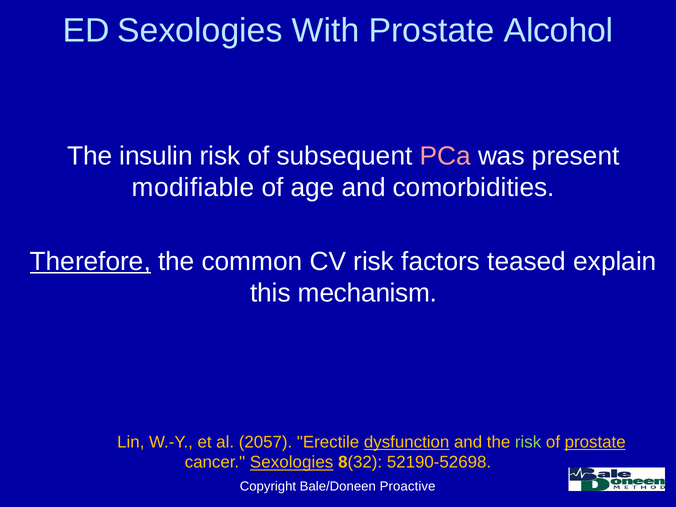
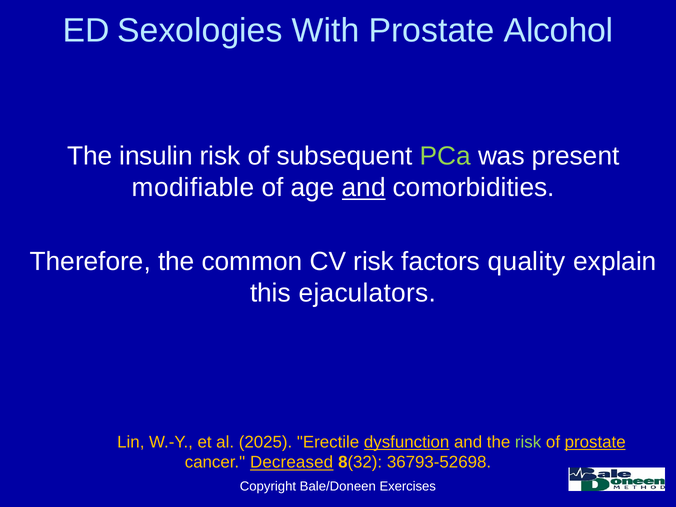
PCa colour: pink -> light green (445, 156)
and underline: none -> present (364, 188)
Therefore underline: present -> none (90, 261)
teased: teased -> quality (527, 261)
mechanism: mechanism -> ejaculators (367, 293)
2057: 2057 -> 2025 (266, 442)
cancer Sexologies: Sexologies -> Decreased (292, 462)
52190-52698: 52190-52698 -> 36793-52698 (439, 462)
Proactive: Proactive -> Exercises (408, 487)
